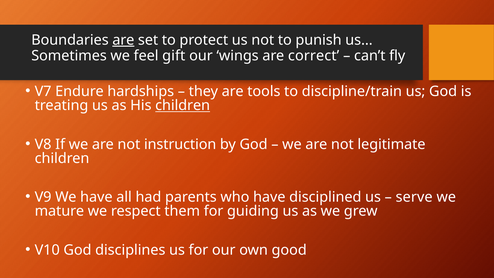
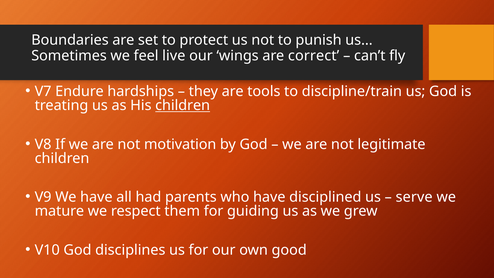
are underline: present -> none (123, 40)
gift: gift -> live (174, 56)
instruction: instruction -> motivation (180, 144)
